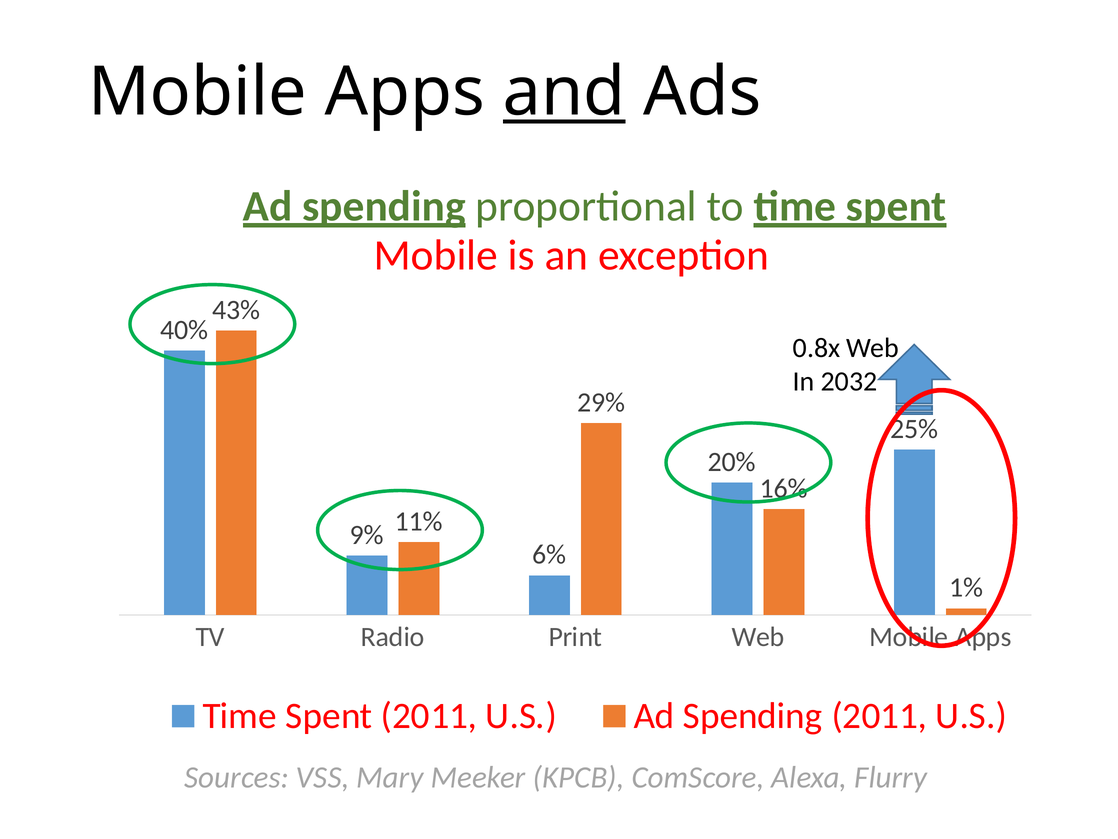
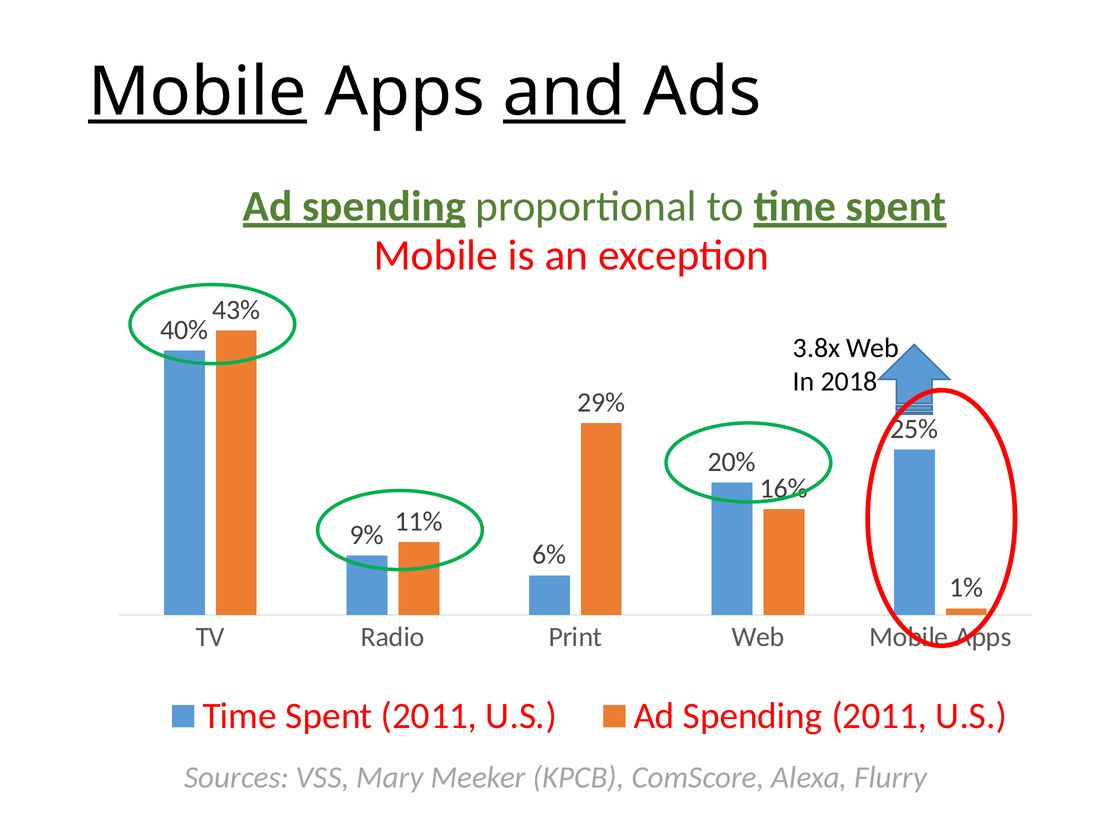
Mobile underline: none -> present (197, 92)
0.8x: 0.8x -> 3.8x (817, 348)
2032: 2032 -> 2018 (849, 381)
